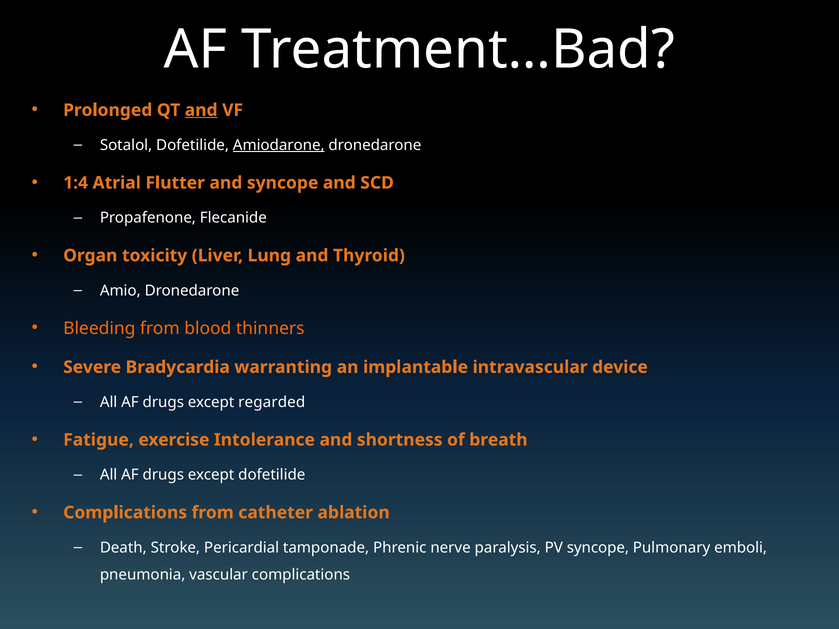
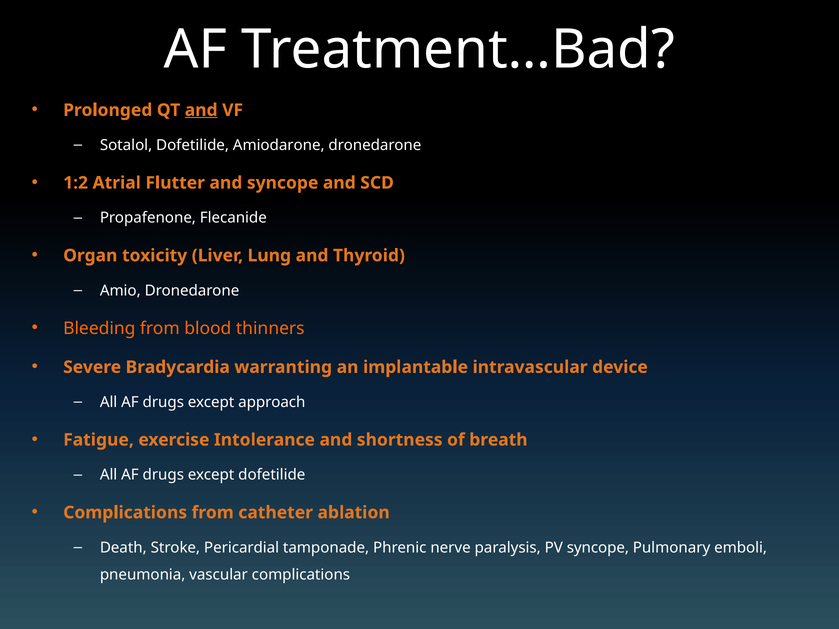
Amiodarone underline: present -> none (279, 145)
1:4: 1:4 -> 1:2 (76, 183)
regarded: regarded -> approach (272, 402)
